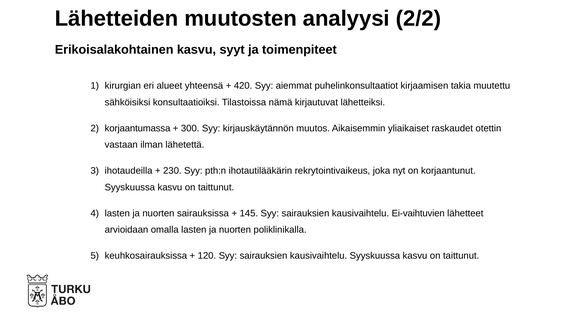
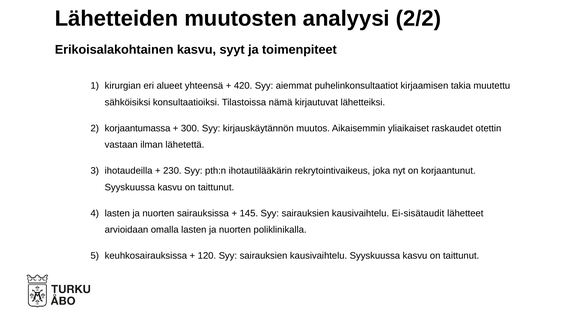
Ei-vaihtuvien: Ei-vaihtuvien -> Ei-sisätaudit (418, 213)
